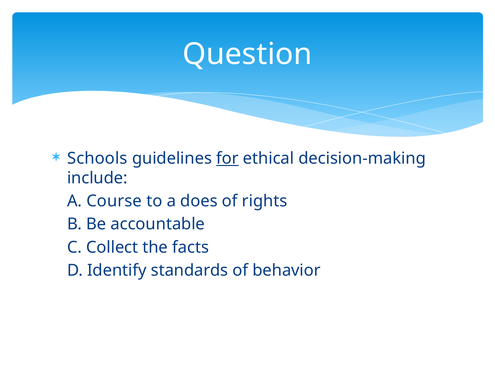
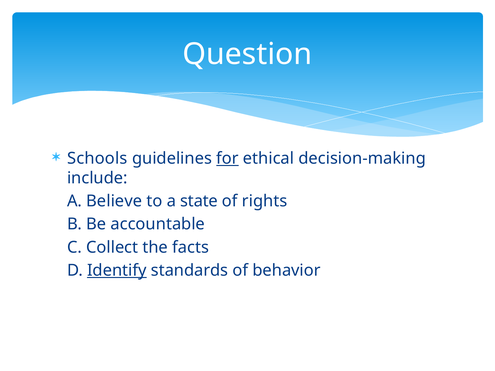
Course: Course -> Believe (114, 201)
does: does -> state (199, 201)
Identify underline: none -> present (117, 271)
